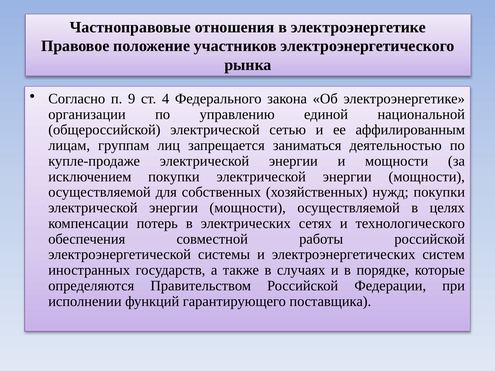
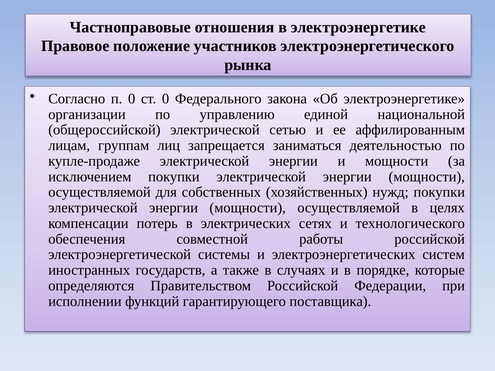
п 9: 9 -> 0 (132, 99)
ст 4: 4 -> 0 (166, 99)
